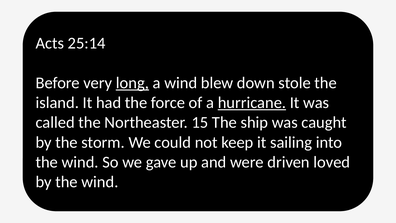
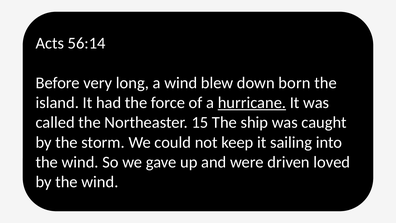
25:14: 25:14 -> 56:14 (87, 43)
long underline: present -> none (132, 83)
stole: stole -> born (294, 83)
